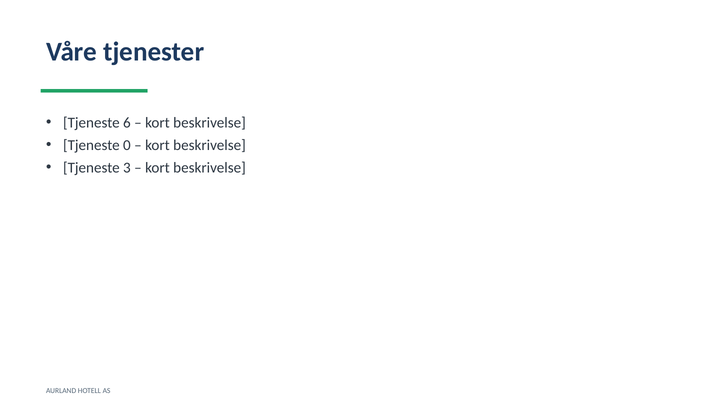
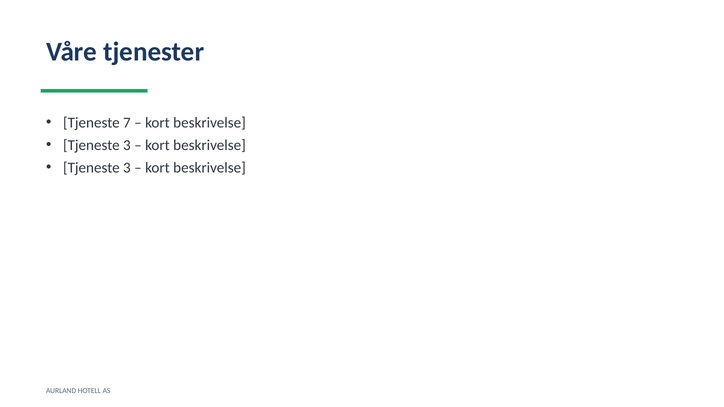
6: 6 -> 7 (127, 123)
0: 0 -> 3 (127, 145)
